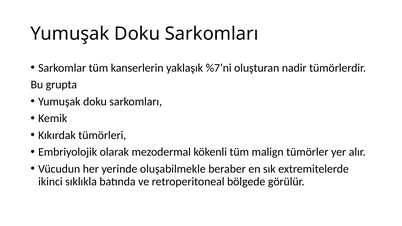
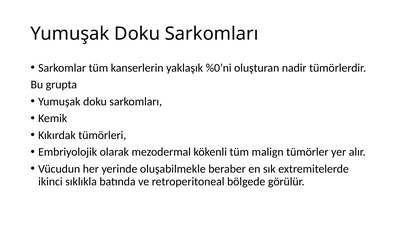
%7’ni: %7’ni -> %0’ni (219, 68)
